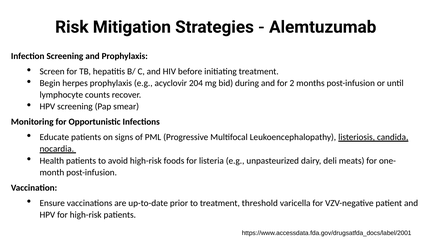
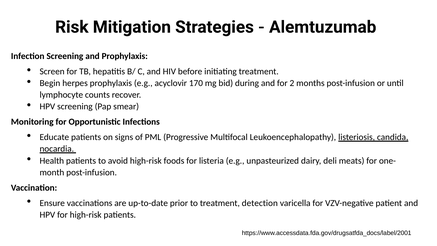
204: 204 -> 170 (196, 83)
threshold: threshold -> detection (260, 203)
